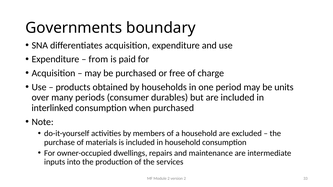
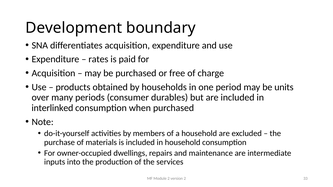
Governments: Governments -> Development (74, 28)
from: from -> rates (98, 59)
